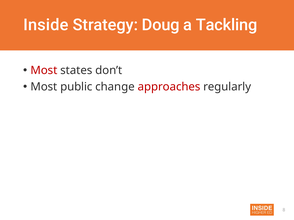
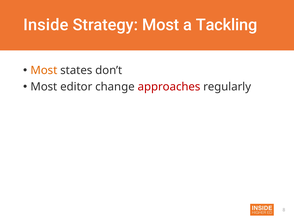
Strategy Doug: Doug -> Most (161, 25)
Most colour: red -> orange (44, 71)
public: public -> editor (76, 87)
